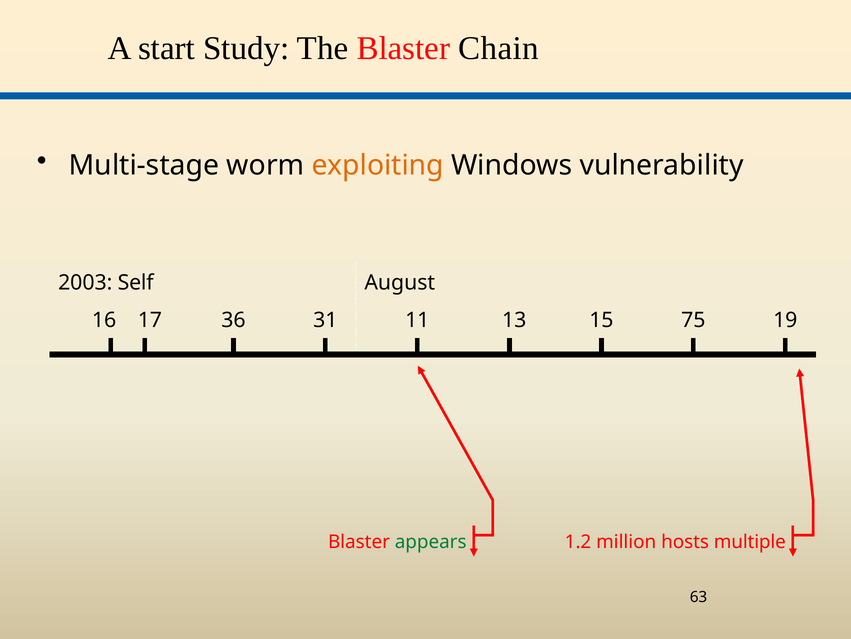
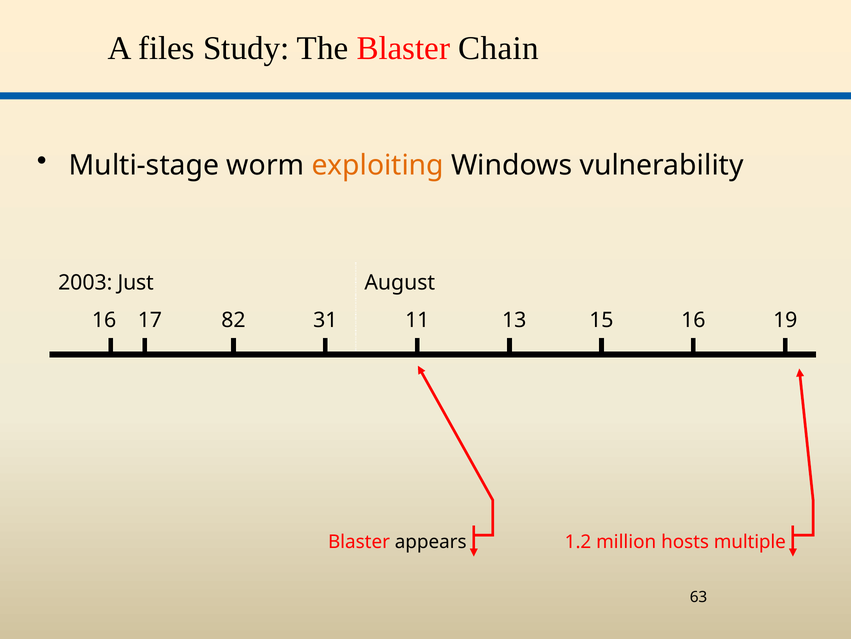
start: start -> files (166, 48)
Self: Self -> Just (136, 282)
36: 36 -> 82 (233, 320)
15 75: 75 -> 16 (693, 320)
appears colour: green -> black (431, 542)
